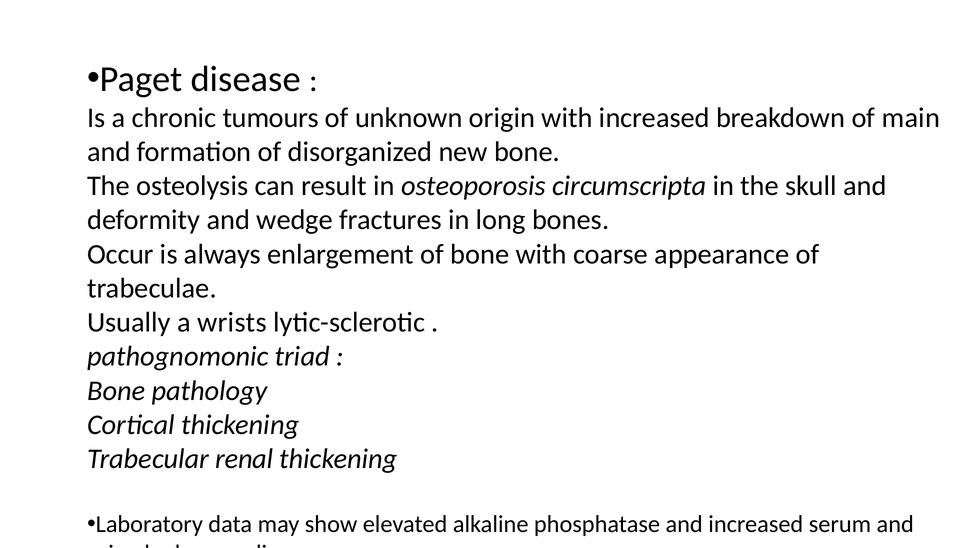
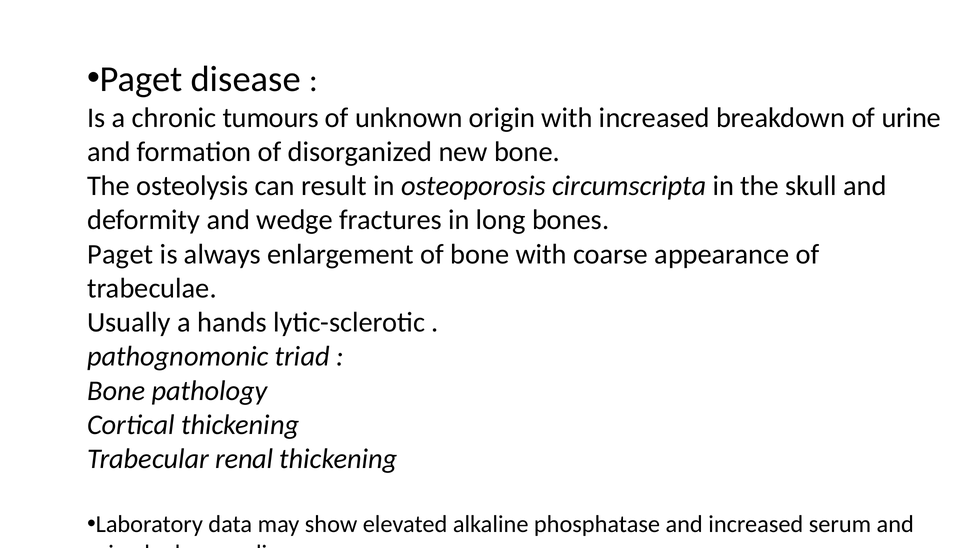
of main: main -> urine (911, 118)
Occur: Occur -> Paget (120, 254)
wrists: wrists -> hands (232, 322)
